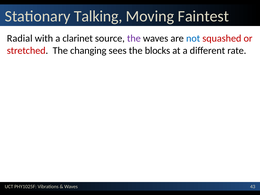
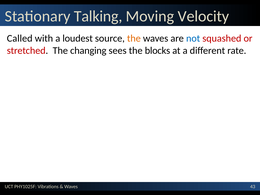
Faintest: Faintest -> Velocity (203, 16)
Radial: Radial -> Called (20, 38)
clarinet: clarinet -> loudest (78, 38)
the colour: purple -> orange (134, 38)
